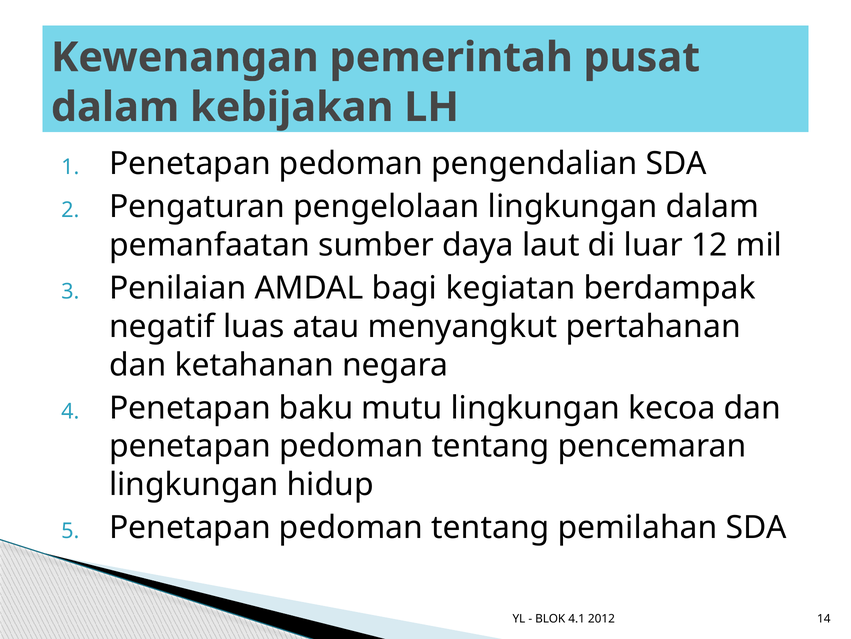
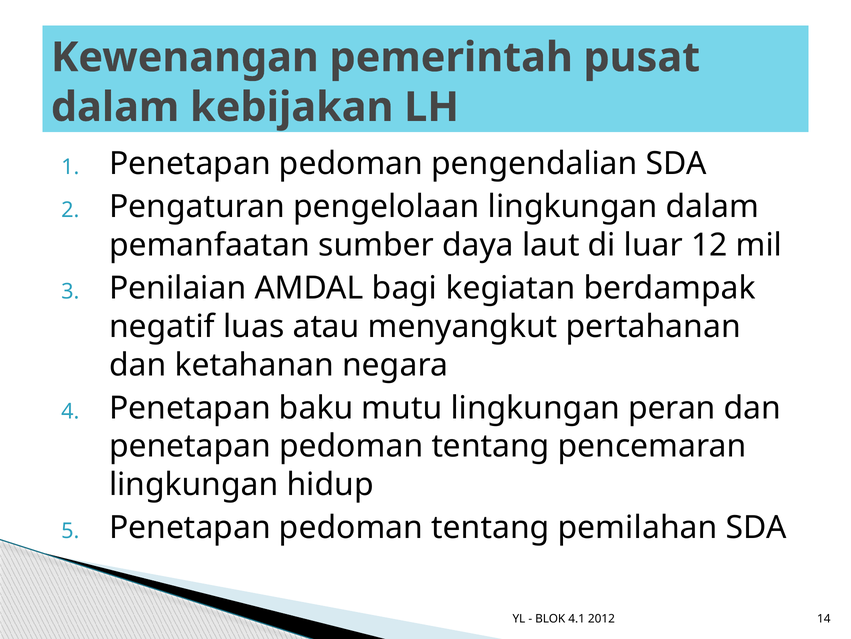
kecoa: kecoa -> peran (672, 408)
